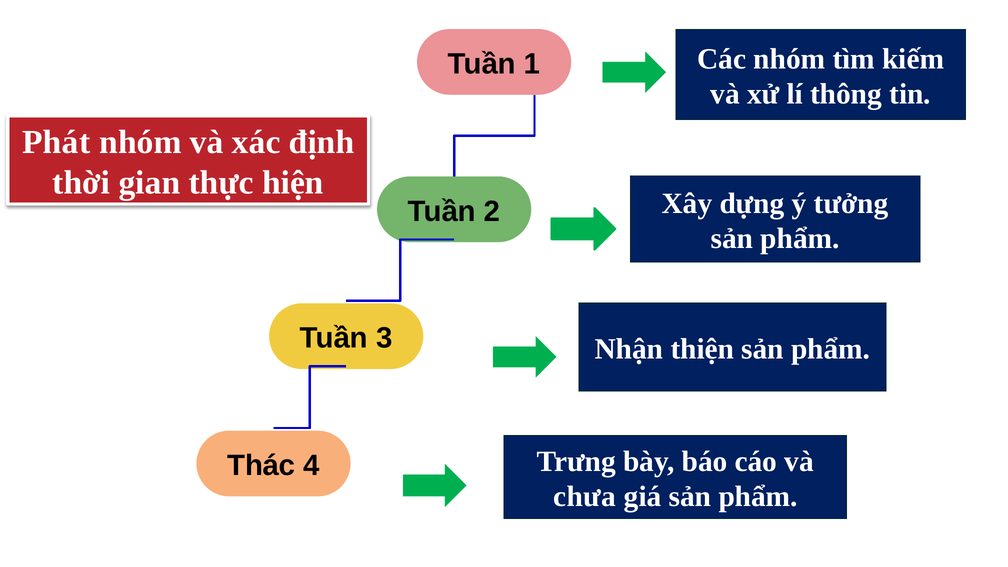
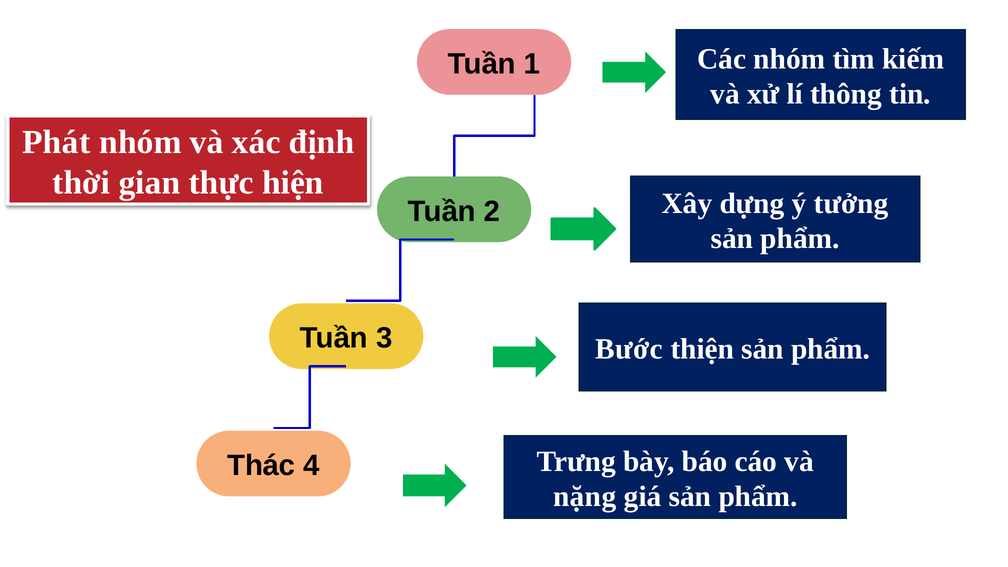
Nhận: Nhận -> Bước (629, 349)
chưa: chưa -> nặng (585, 497)
